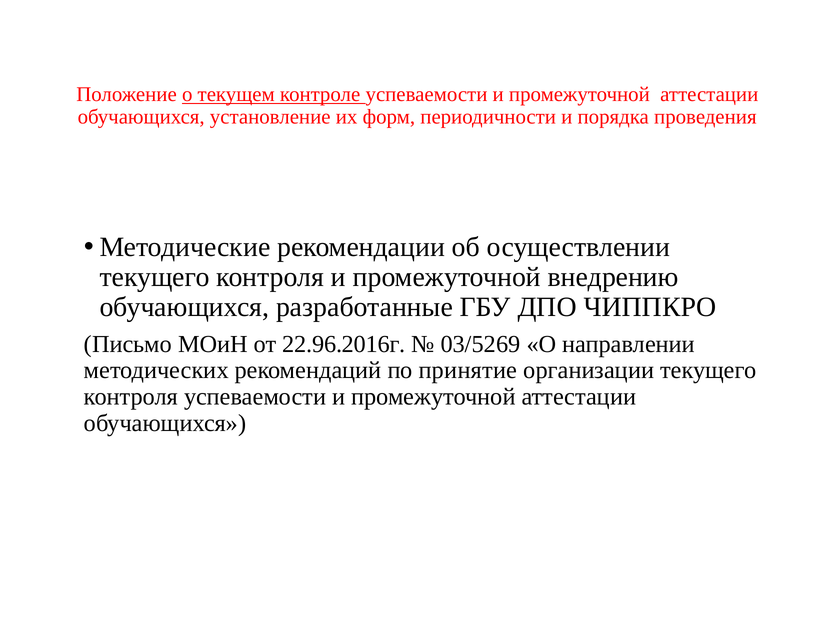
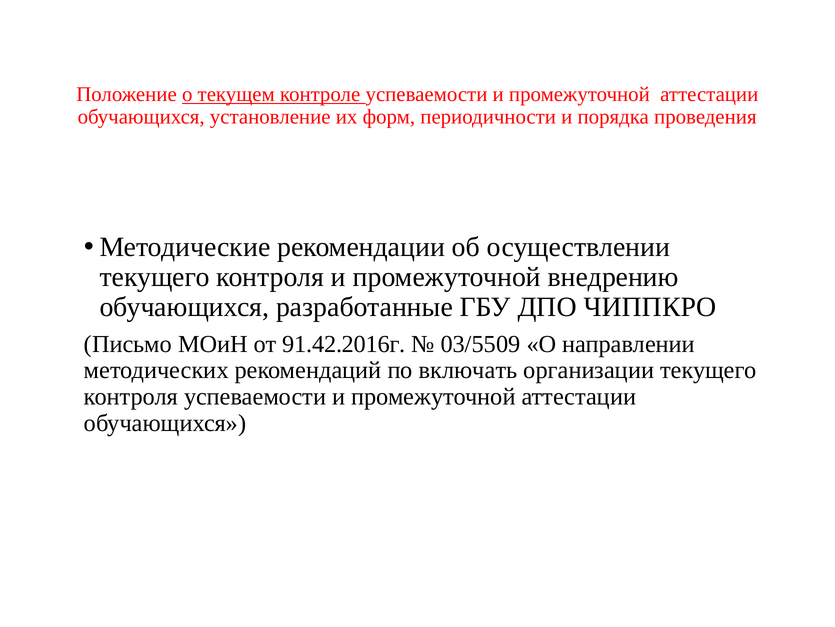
22.96.2016г: 22.96.2016г -> 91.42.2016г (344, 344)
03/5269: 03/5269 -> 03/5509 (481, 344)
принятие: принятие -> включать (468, 370)
